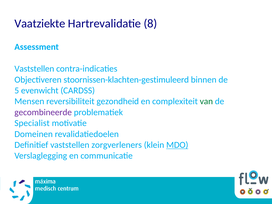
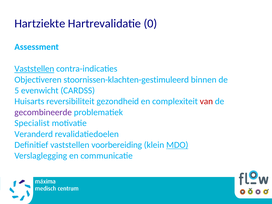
Vaatziekte: Vaatziekte -> Hartziekte (40, 24)
8: 8 -> 0 (150, 24)
Vaststellen underline: none -> present (34, 69)
Mensen: Mensen -> Huisarts (29, 101)
van colour: green -> red (206, 101)
Domeinen: Domeinen -> Veranderd (34, 134)
zorgverleners: zorgverleners -> voorbereiding (117, 145)
